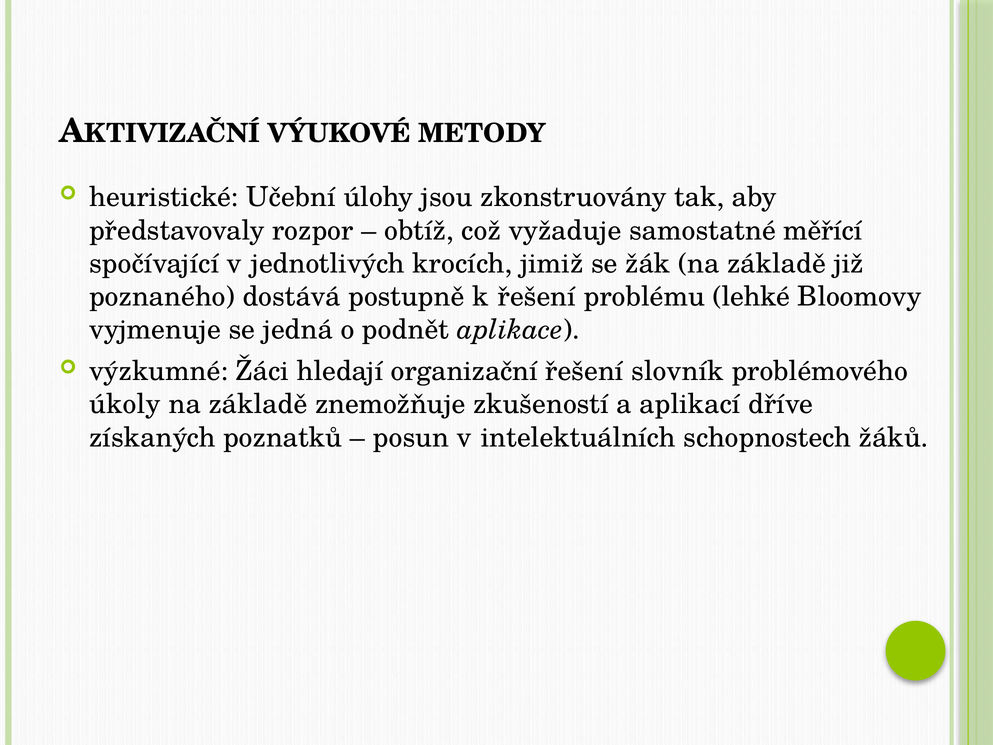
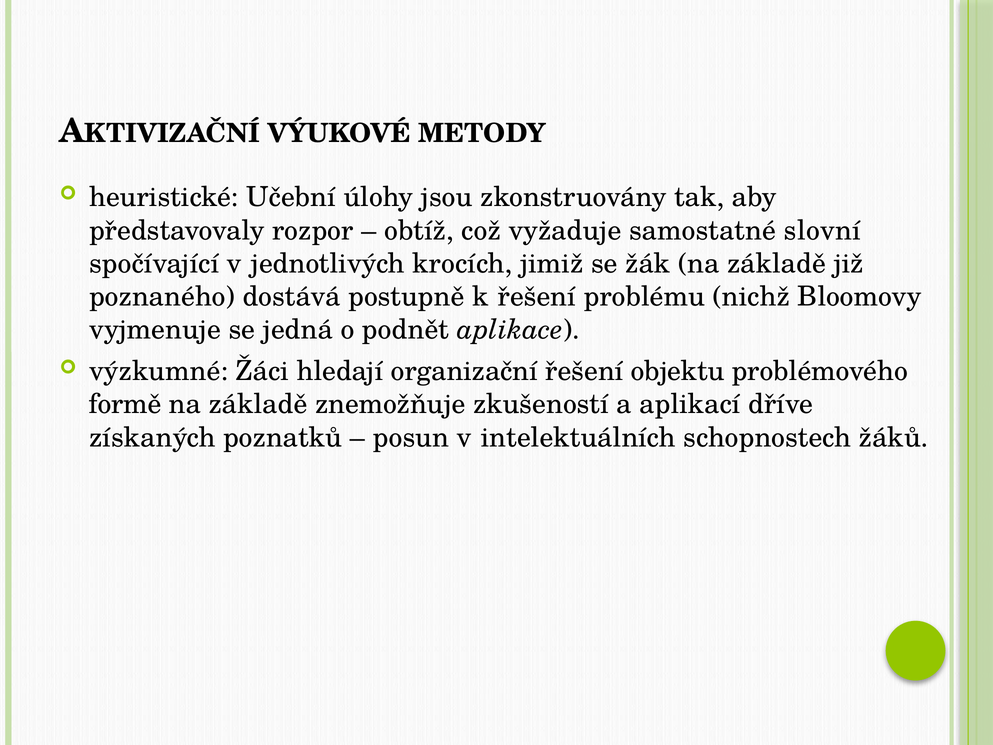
měřící: měřící -> slovní (823, 230)
lehké: lehké -> nichž (751, 297)
slovník: slovník -> objektu (678, 371)
úkoly: úkoly -> formě (125, 404)
